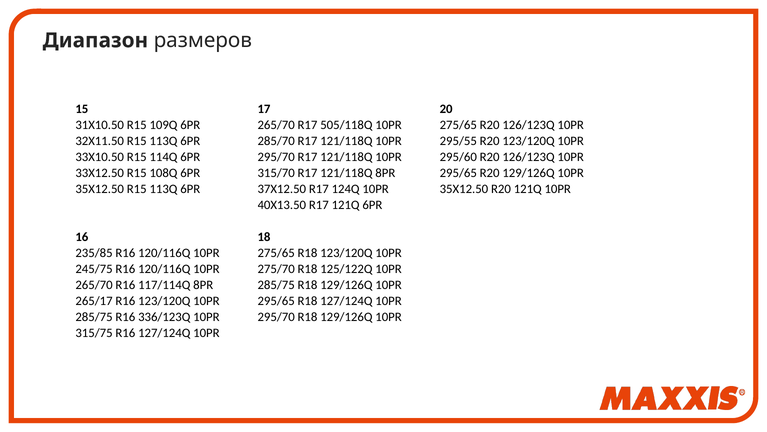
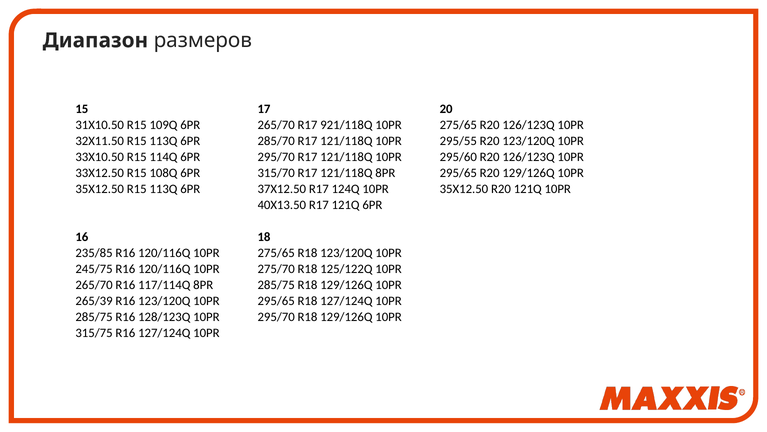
505/118Q: 505/118Q -> 921/118Q (346, 125)
265/17: 265/17 -> 265/39 (94, 300)
336/123Q: 336/123Q -> 128/123Q (164, 316)
